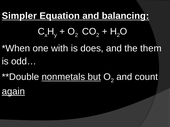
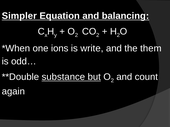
with: with -> ions (60, 49)
does: does -> write (92, 49)
nonmetals: nonmetals -> substance (63, 77)
again underline: present -> none (13, 92)
